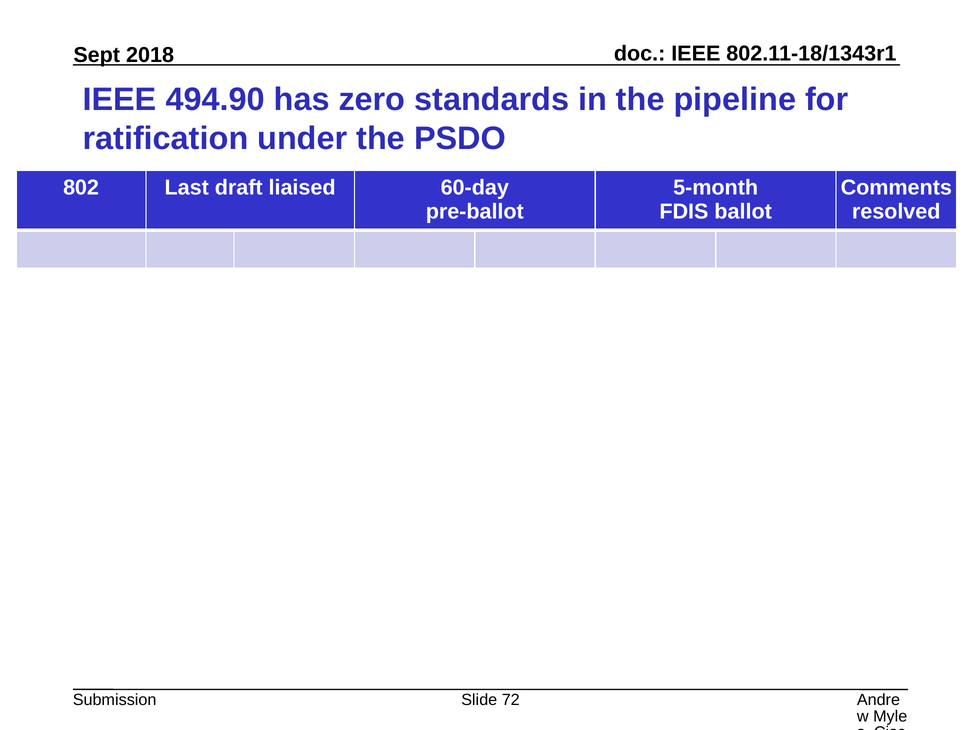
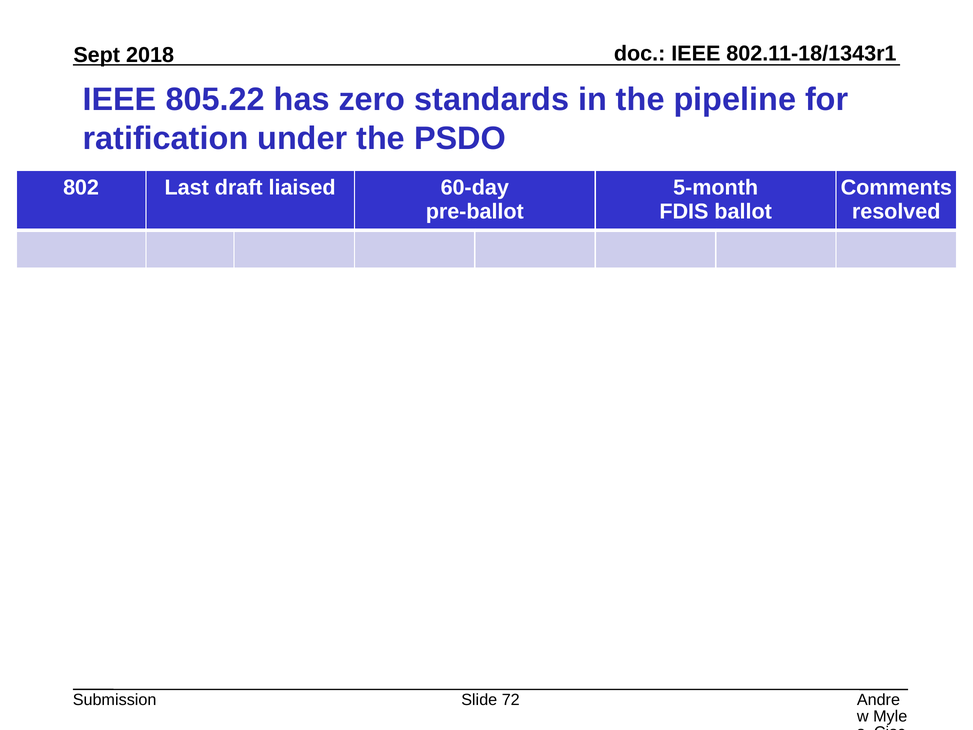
494.90: 494.90 -> 805.22 (215, 100)
